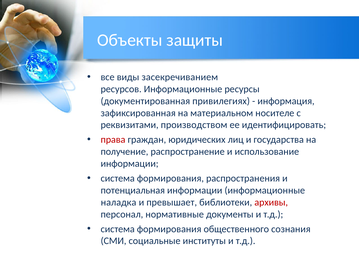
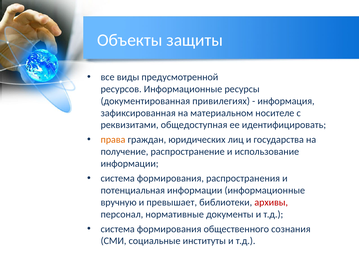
засекречиванием: засекречиванием -> предусмотренной (180, 77)
производством: производством -> общедоступная (194, 125)
права colour: red -> orange (113, 140)
наладка: наладка -> вручную (119, 202)
